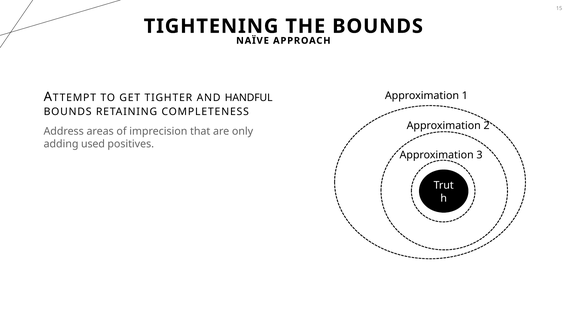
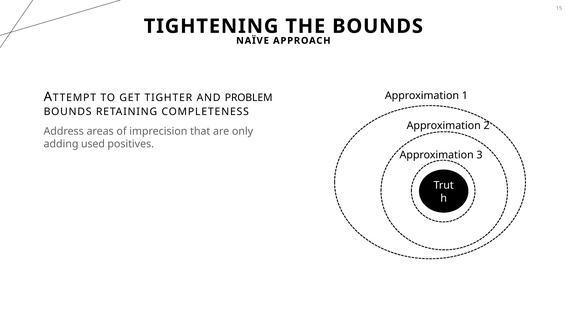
HANDFUL: HANDFUL -> PROBLEM (249, 98)
